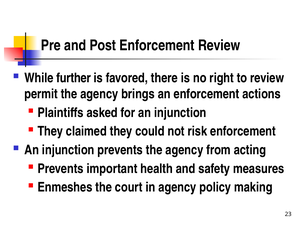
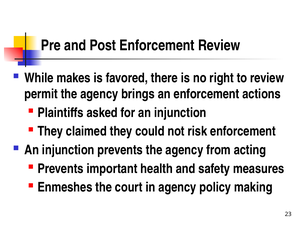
further: further -> makes (74, 78)
